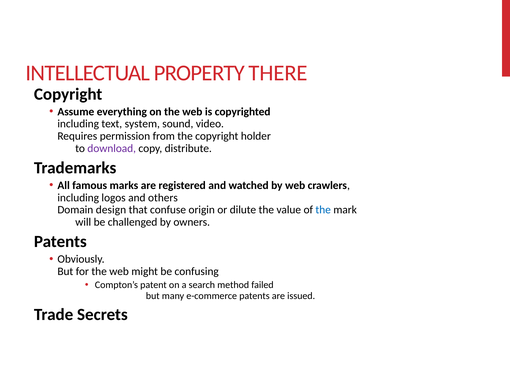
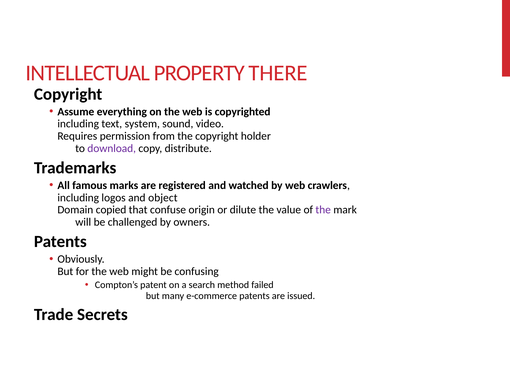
others: others -> object (163, 197)
design: design -> copied (111, 210)
the colour: blue -> purple (323, 210)
